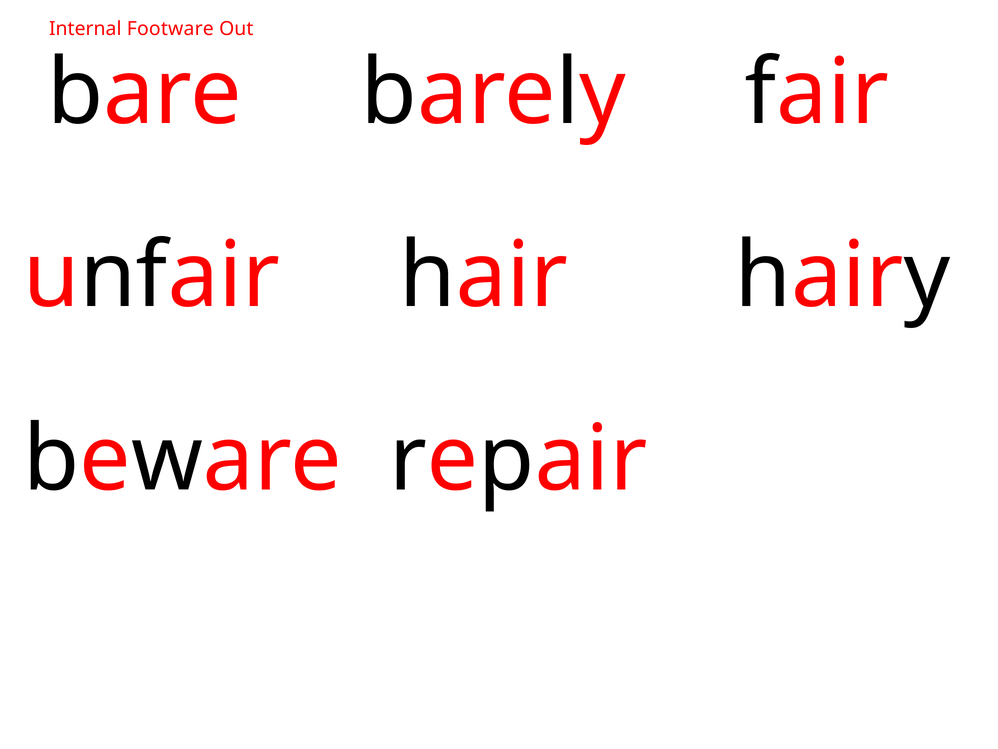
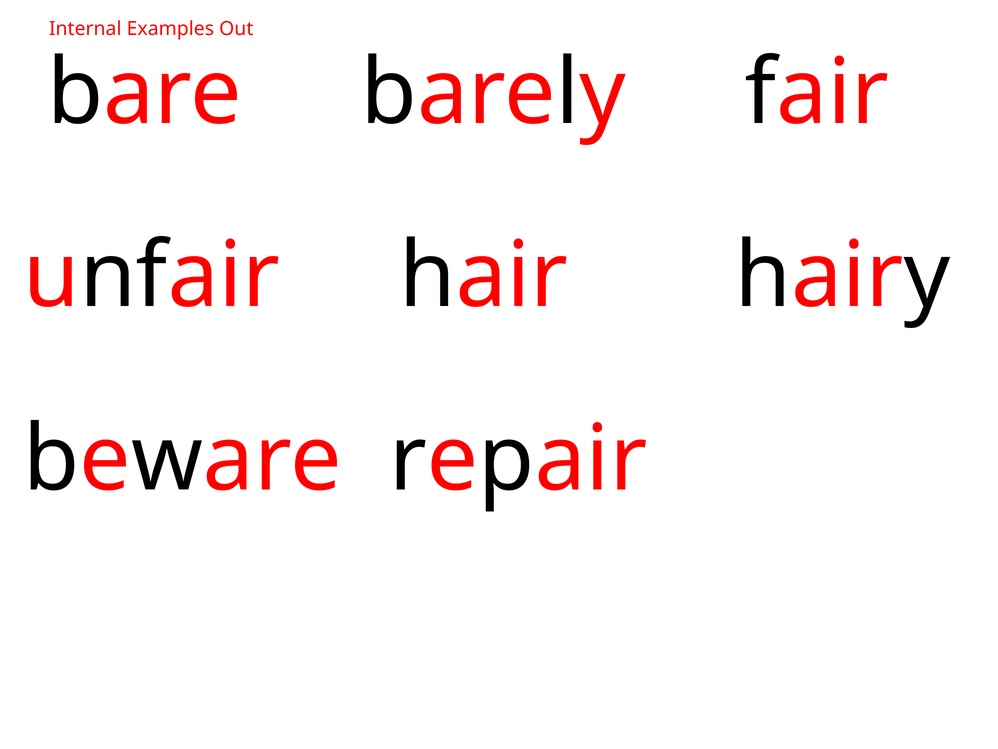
Footware: Footware -> Examples (170, 29)
